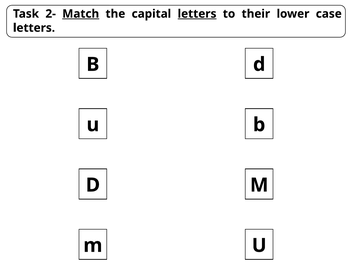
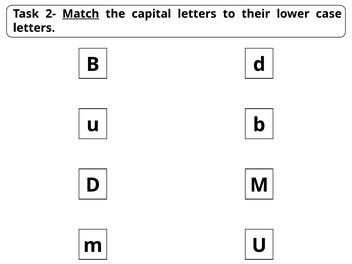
letters underline: present -> none (197, 14)
